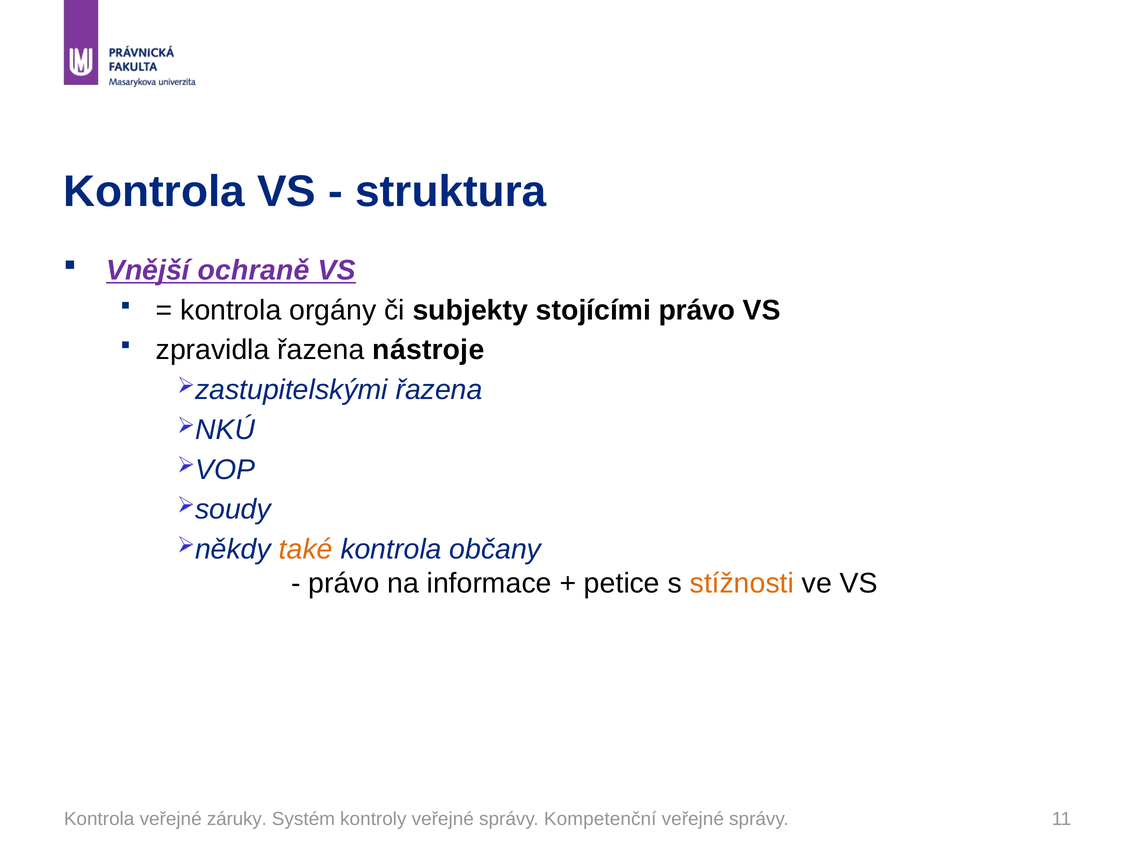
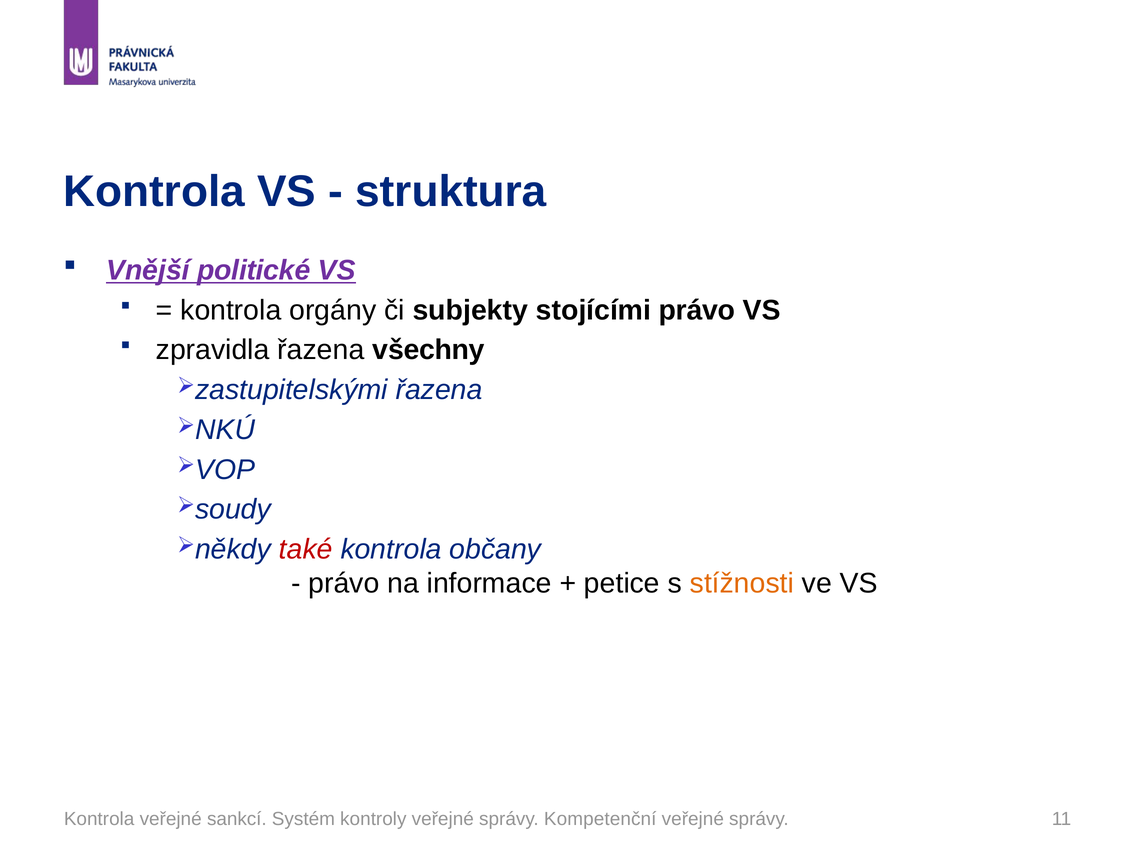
ochraně: ochraně -> politické (254, 270)
nástroje: nástroje -> všechny (429, 350)
také colour: orange -> red (306, 549)
záruky: záruky -> sankcí (237, 819)
